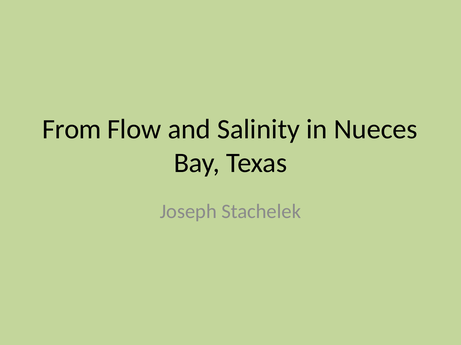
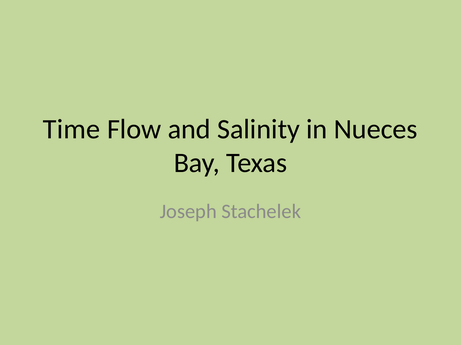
From: From -> Time (72, 130)
